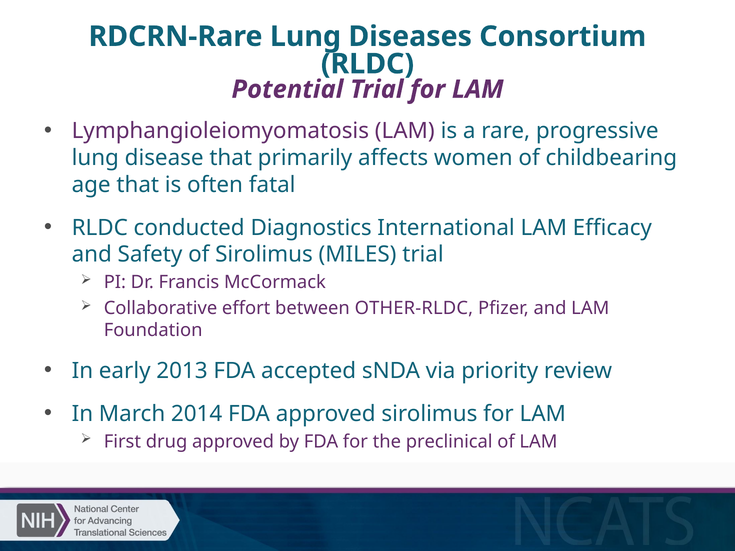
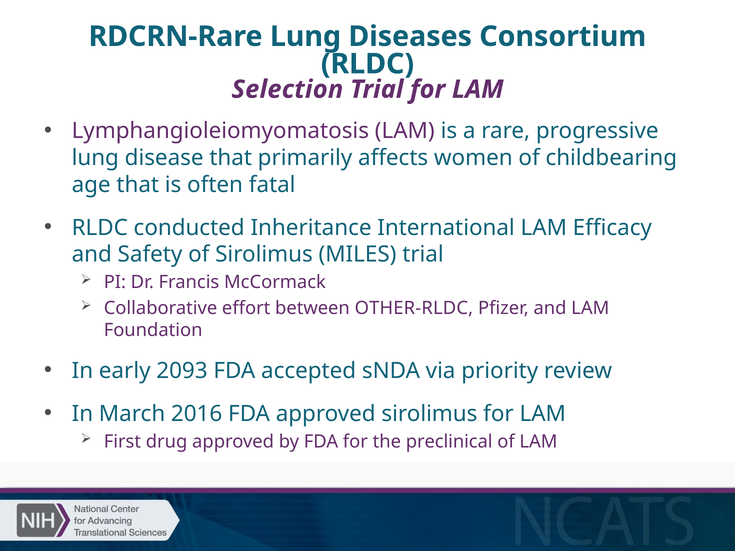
Potential: Potential -> Selection (287, 89)
Diagnostics: Diagnostics -> Inheritance (311, 228)
2013: 2013 -> 2093 (182, 371)
2014: 2014 -> 2016 (197, 414)
